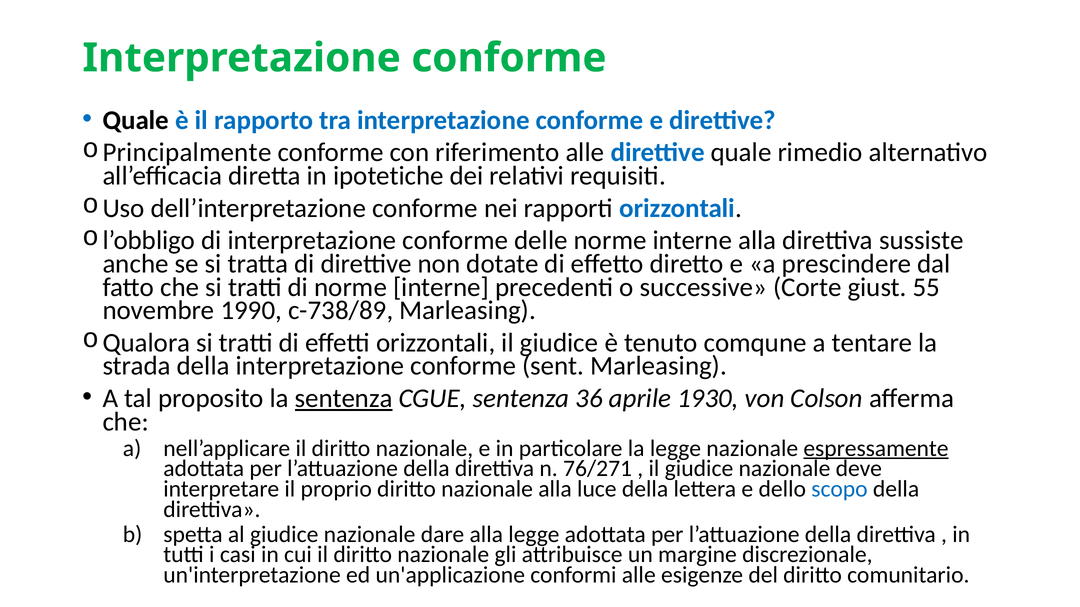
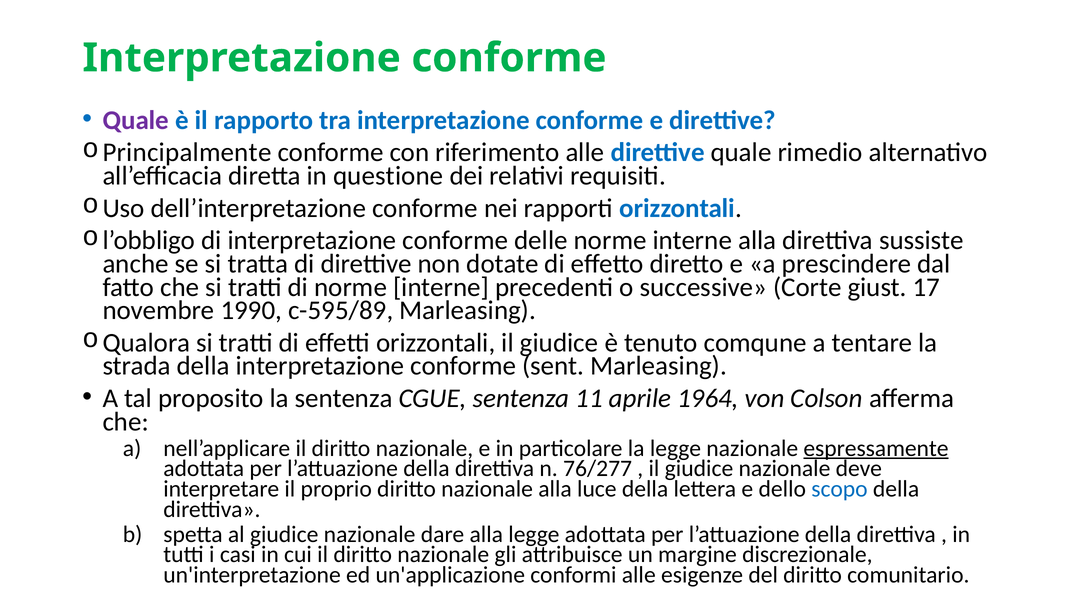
Quale colour: black -> purple (136, 120)
ipotetiche: ipotetiche -> questione (388, 176)
55: 55 -> 17 (926, 287)
c-738/89: c-738/89 -> c-595/89 (341, 311)
sentenza underline: present -> none (344, 399)
36: 36 -> 11 (589, 399)
1930: 1930 -> 1964 (708, 399)
76/271: 76/271 -> 76/277 (598, 469)
